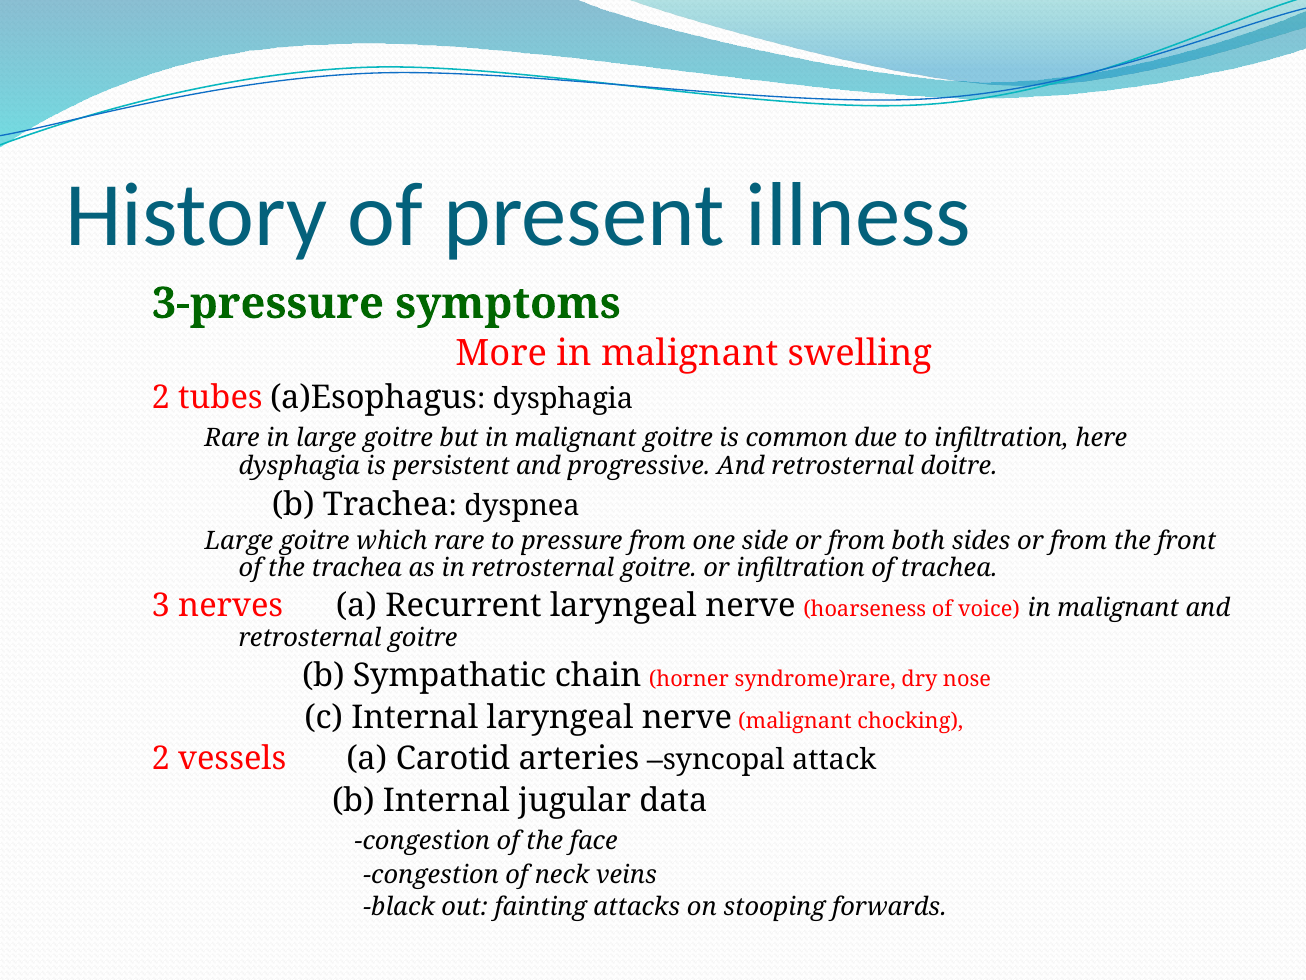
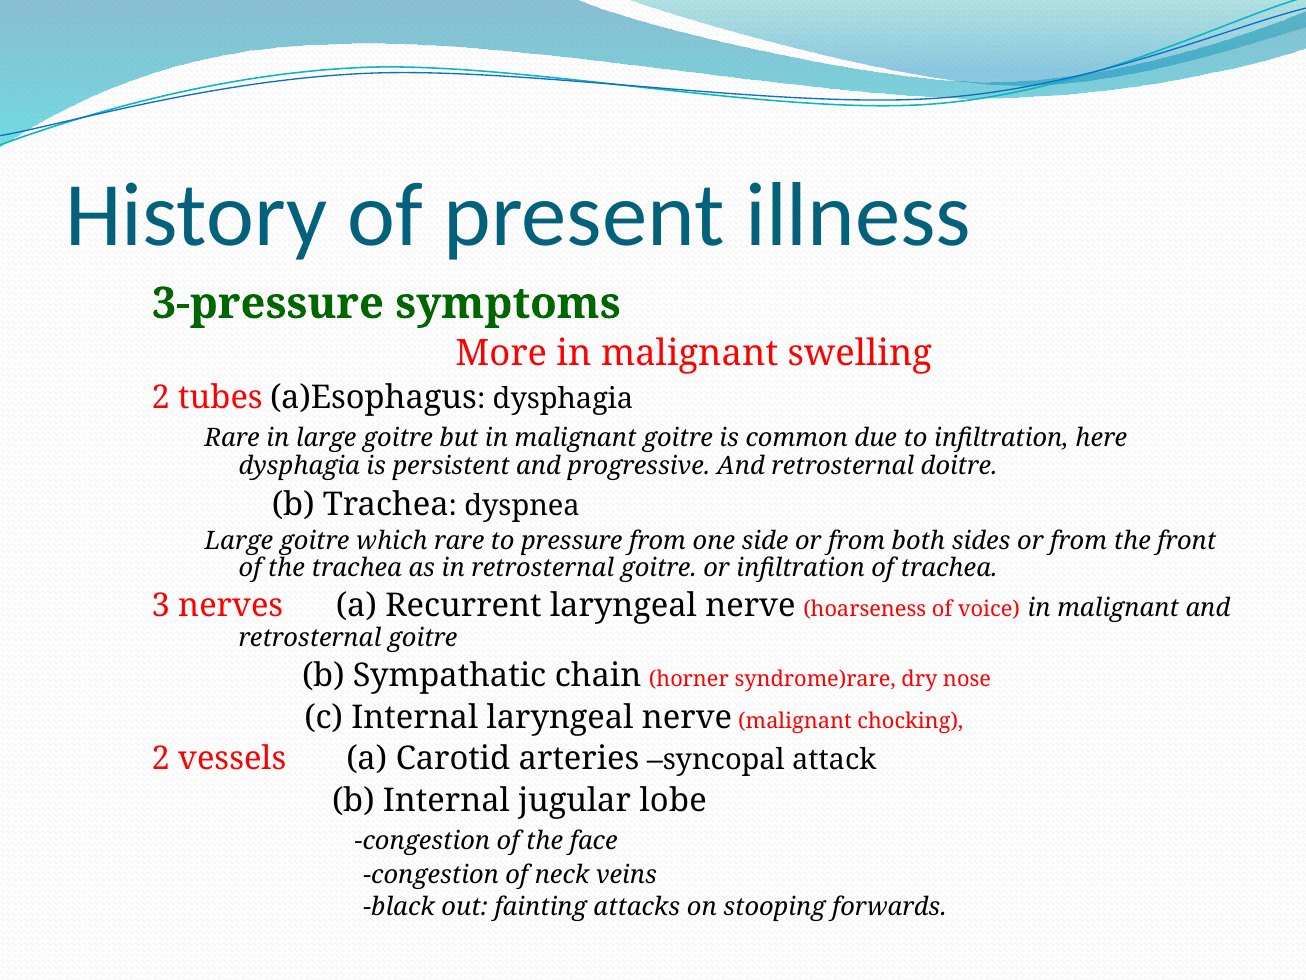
data: data -> lobe (673, 801)
